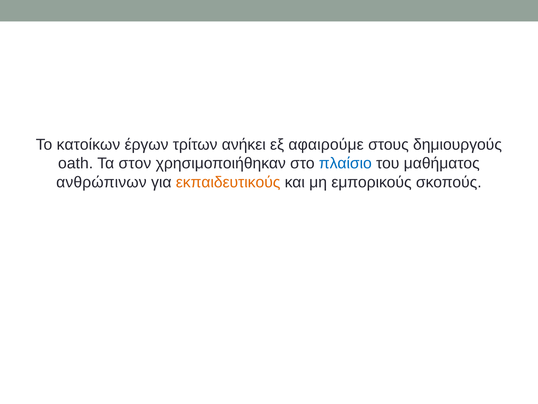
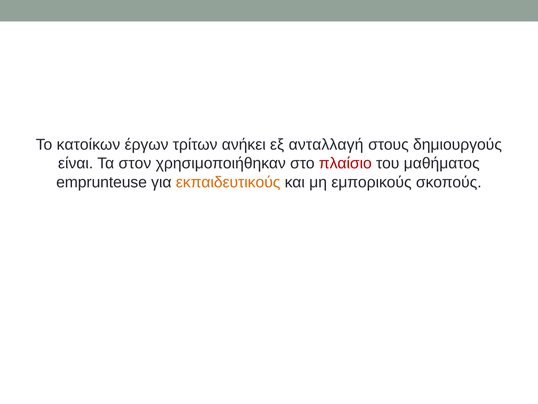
αφαιρούμε: αφαιρούμε -> ανταλλαγή (326, 144)
oath: oath -> είναι (76, 163)
πλαίσιο colour: blue -> red (345, 163)
ανθρώπινων: ανθρώπινων -> emprunteuse (102, 182)
